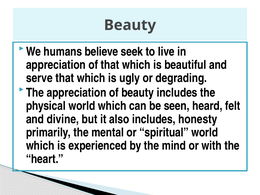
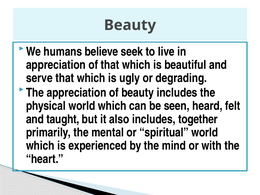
divine: divine -> taught (63, 119)
honesty: honesty -> together (198, 119)
